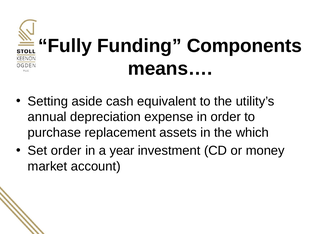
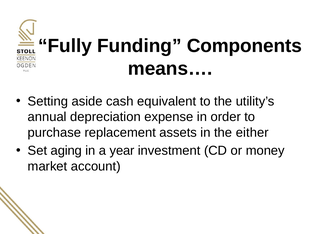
which: which -> either (252, 132)
Set order: order -> aging (66, 150)
